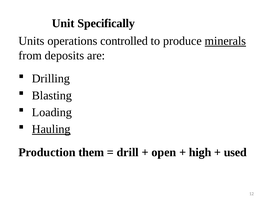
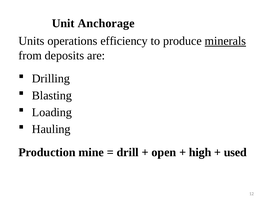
Specifically: Specifically -> Anchorage (106, 23)
controlled: controlled -> efficiency (124, 41)
Hauling underline: present -> none (51, 129)
them: them -> mine (91, 152)
